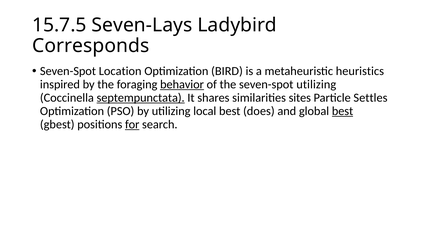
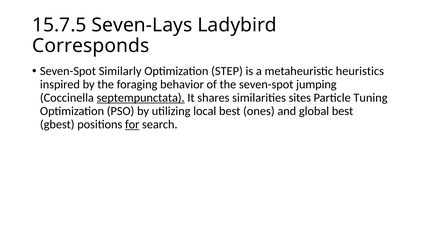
Location: Location -> Similarly (120, 71)
BIRD: BIRD -> STEP (227, 71)
behavior underline: present -> none (182, 84)
seven-spot utilizing: utilizing -> jumping (316, 84)
Settles: Settles -> Tuning (371, 98)
does: does -> ones (259, 111)
best underline: present -> none (343, 111)
